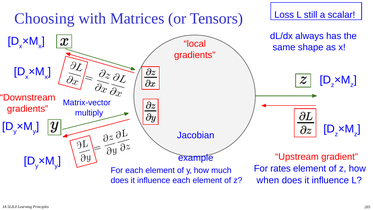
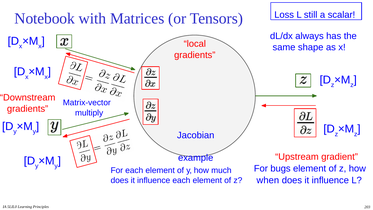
Choosing: Choosing -> Notebook (45, 19)
rates: rates -> bugs (280, 168)
